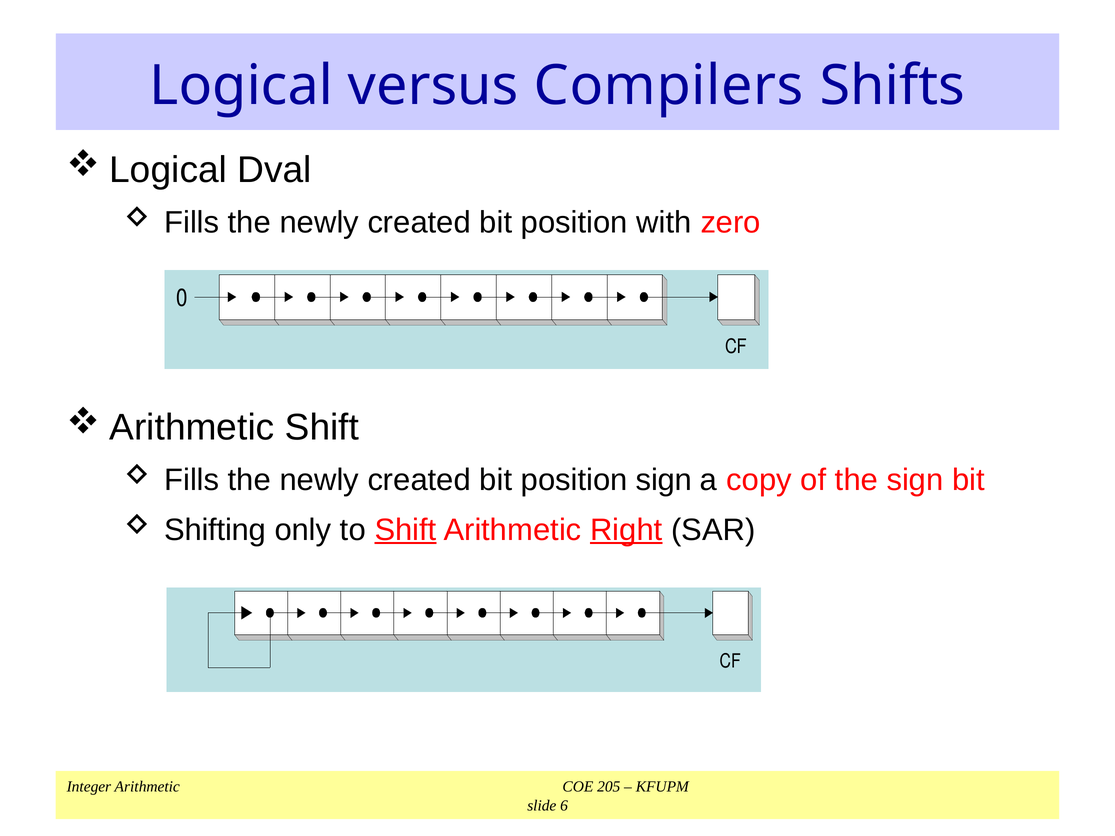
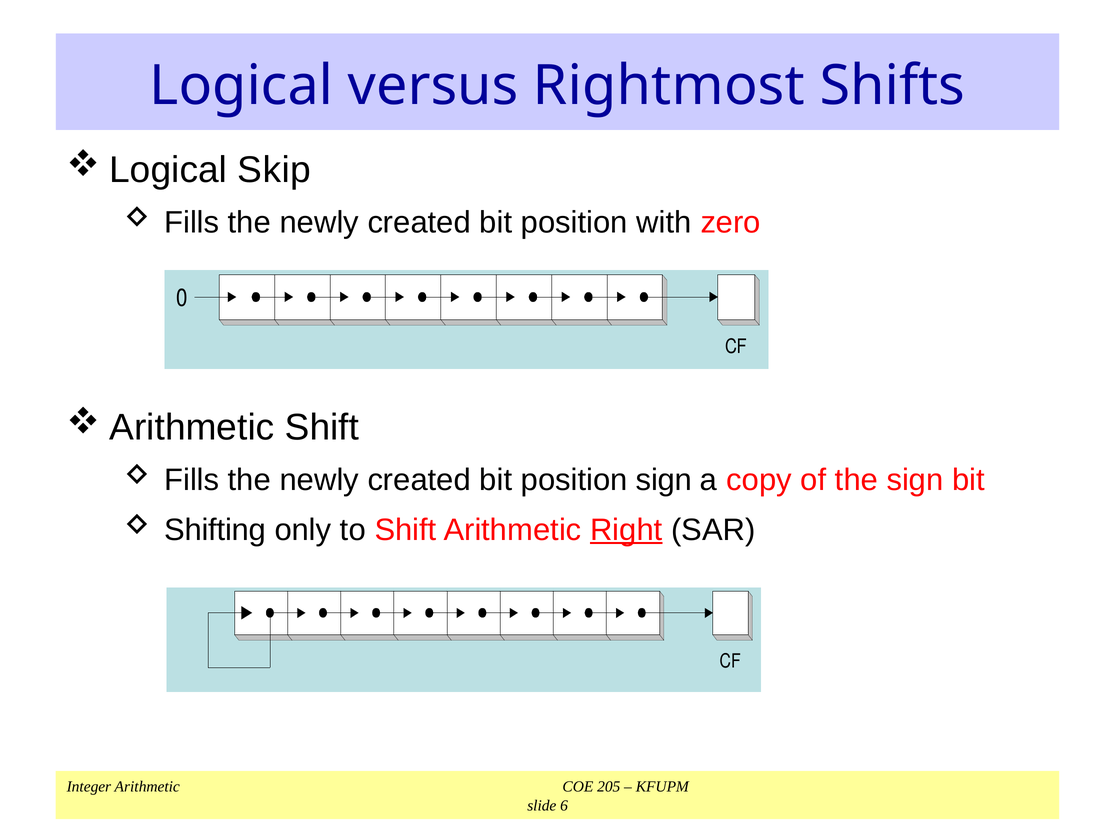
Compilers: Compilers -> Rightmost (669, 86)
Dval: Dval -> Skip (274, 170)
Shift underline: present -> none (406, 530)
